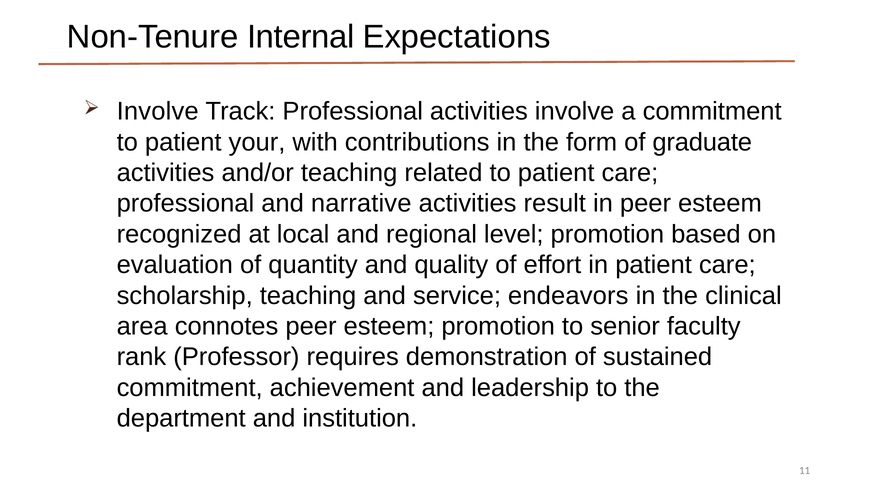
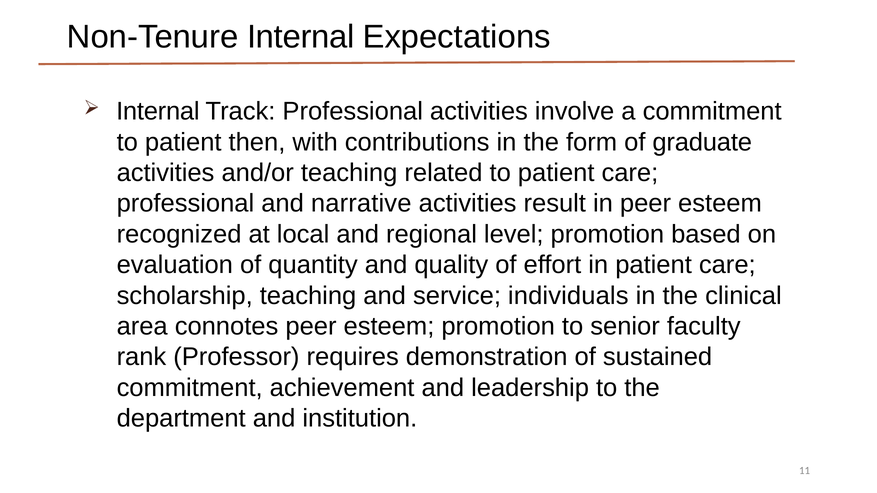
Involve: Involve -> Internal (158, 112)
your: your -> then (257, 142)
endeavors: endeavors -> individuals (568, 296)
